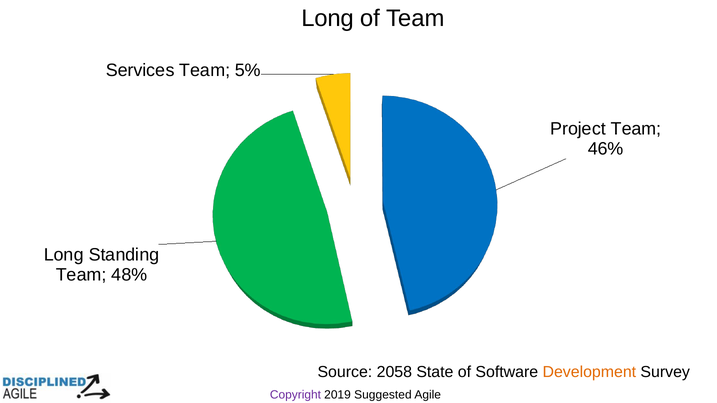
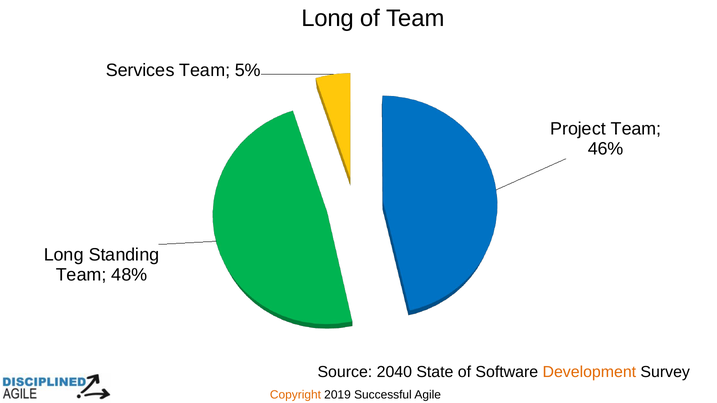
2058: 2058 -> 2040 (394, 372)
Copyright colour: purple -> orange (295, 395)
Suggested: Suggested -> Successful (383, 395)
